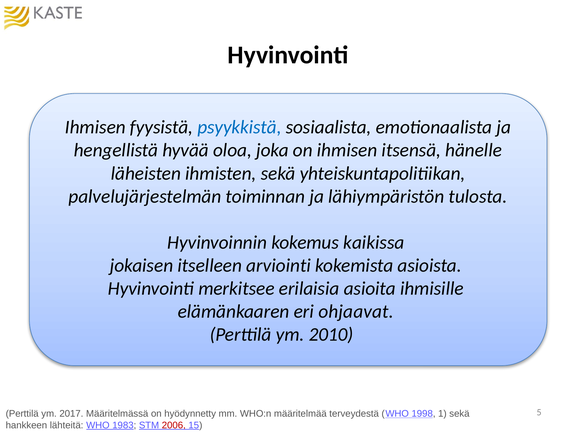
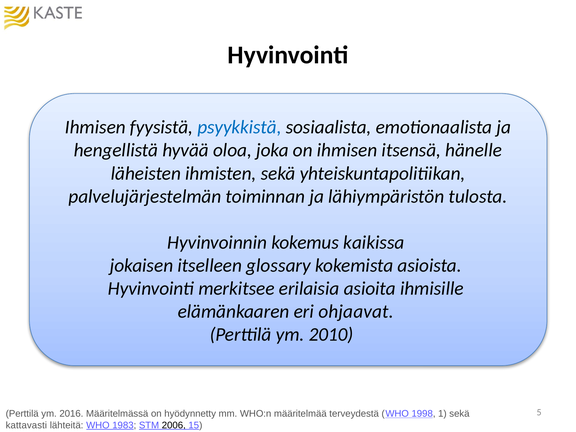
arviointi: arviointi -> glossary (279, 265)
2017: 2017 -> 2016 (71, 414)
hankkeen: hankkeen -> kattavasti (26, 425)
2006 colour: red -> black (174, 425)
